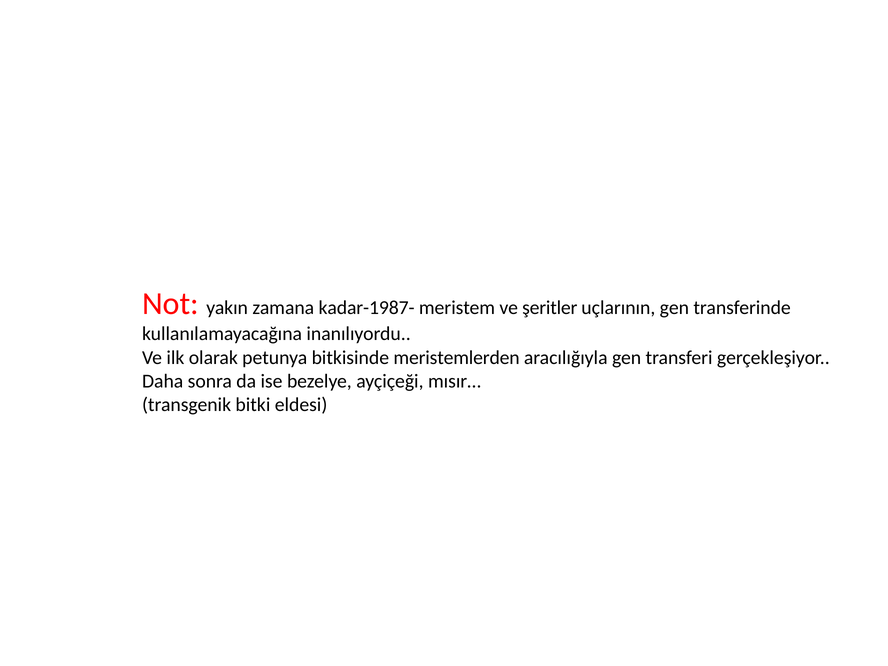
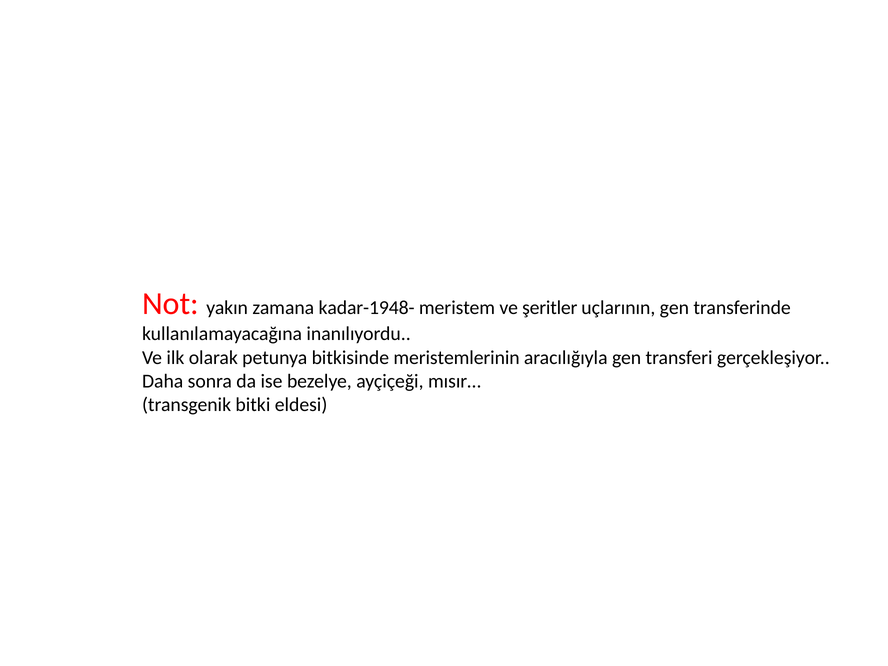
kadar-1987-: kadar-1987- -> kadar-1948- (367, 308)
meristemlerden: meristemlerden -> meristemlerinin (457, 358)
